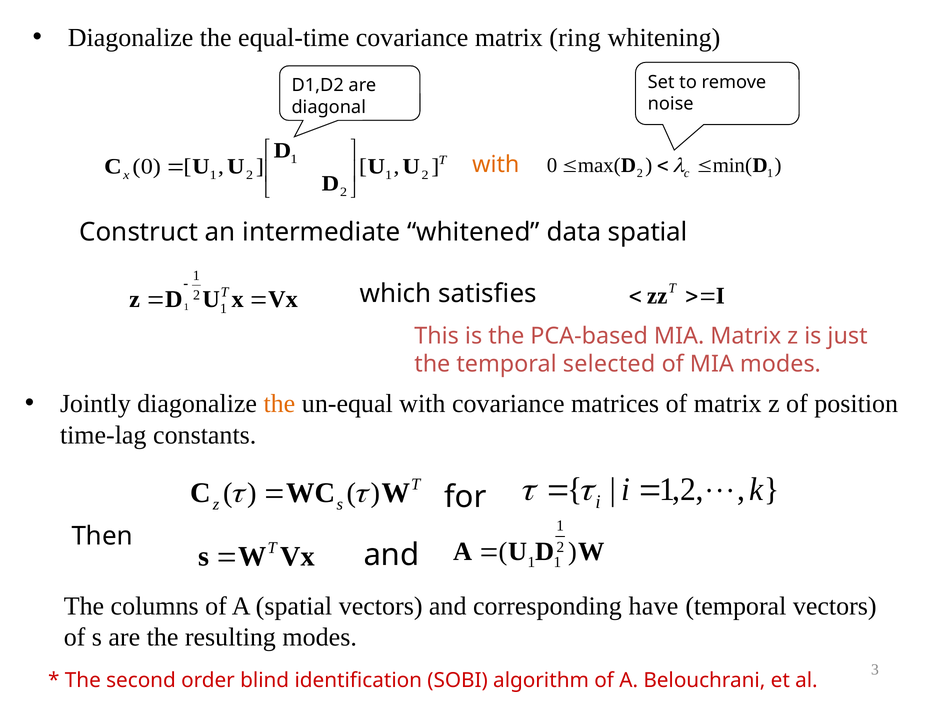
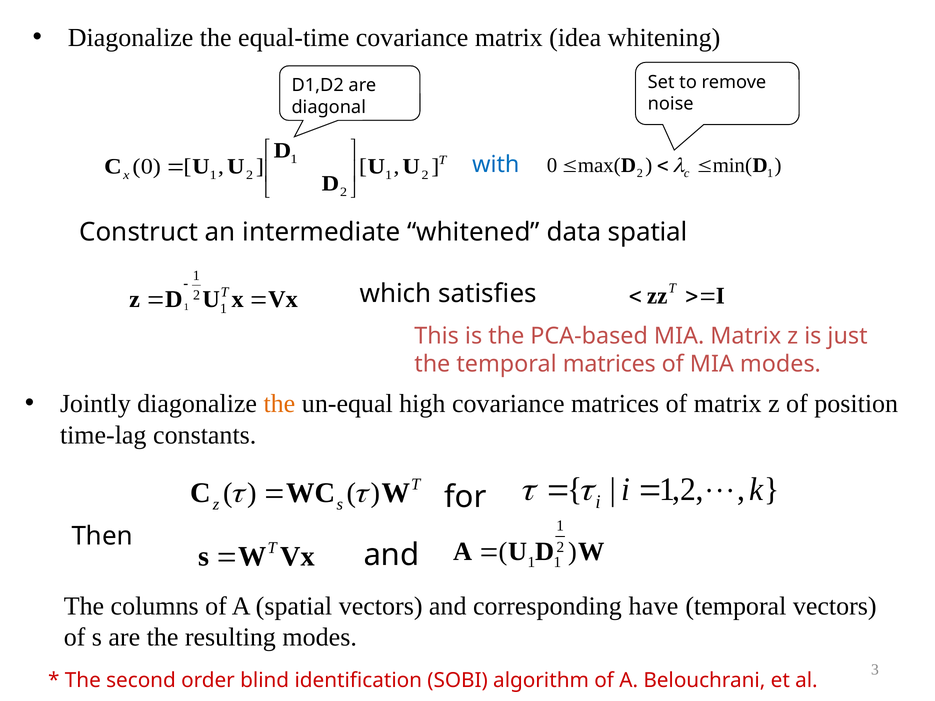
ring: ring -> idea (575, 38)
with colour: orange -> blue (496, 165)
temporal selected: selected -> matrices (609, 364)
un-equal with: with -> high (422, 404)
